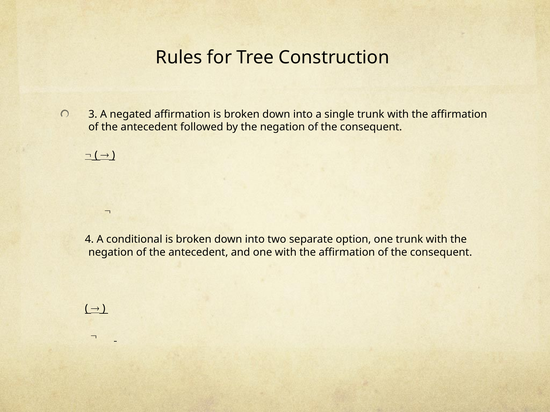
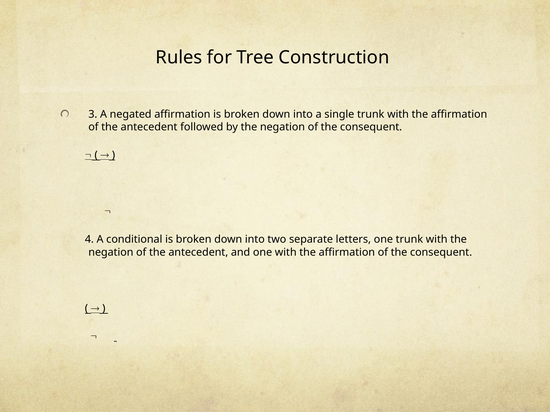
option: option -> letters (353, 240)
